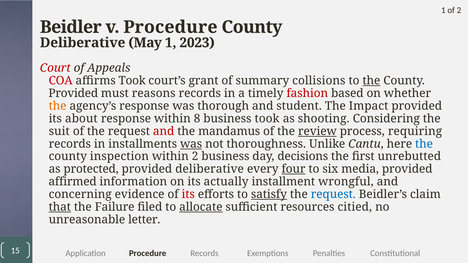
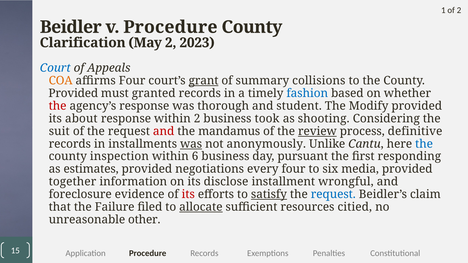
Deliberative: Deliberative -> Clarification (83, 43)
May 1: 1 -> 2 (171, 43)
Court colour: red -> blue (55, 68)
COA colour: red -> orange (61, 81)
affirms Took: Took -> Four (132, 81)
grant underline: none -> present (204, 81)
the underline: present -> none (371, 81)
reasons: reasons -> granted (154, 93)
fashion colour: red -> blue (307, 93)
the colour: orange -> red (58, 106)
Impact: Impact -> Modify (369, 106)
within 8: 8 -> 2 (197, 119)
requiring: requiring -> definitive (415, 131)
thoroughness: thoroughness -> anonymously (266, 144)
within 2: 2 -> 6 (195, 157)
decisions: decisions -> pursuant (303, 157)
unrebutted: unrebutted -> responding (409, 157)
protected: protected -> estimates (91, 169)
provided deliberative: deliberative -> negotiations (210, 169)
four underline: present -> none (294, 169)
affirmed: affirmed -> together (72, 182)
actually: actually -> disclose (226, 182)
concerning: concerning -> foreclosure (80, 194)
that underline: present -> none (60, 207)
letter: letter -> other (144, 220)
